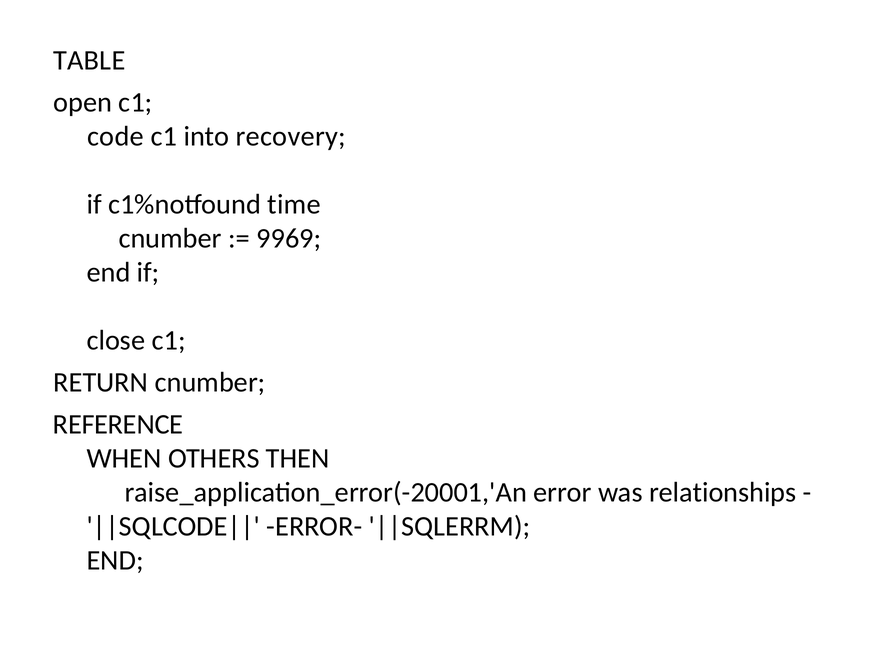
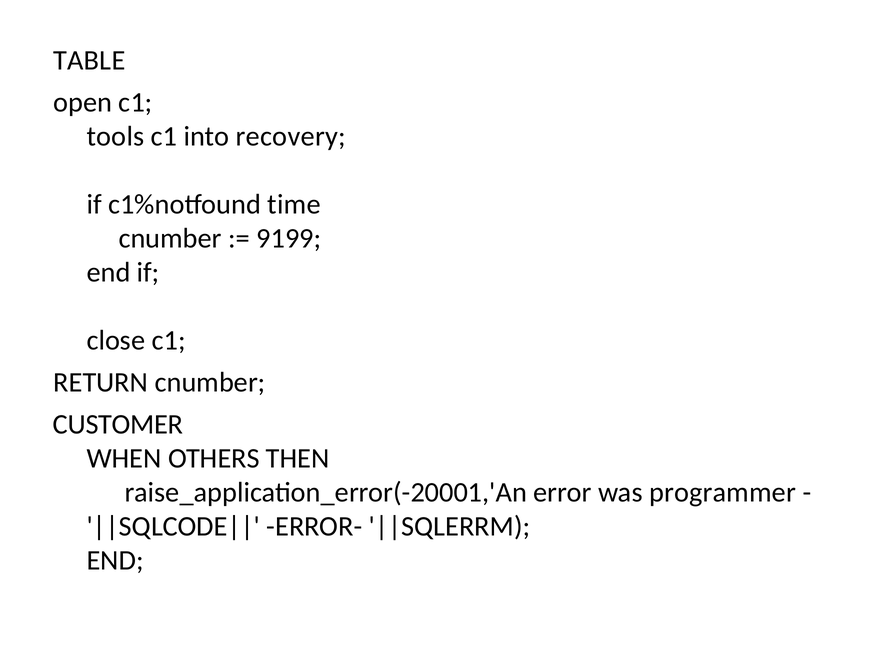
code: code -> tools (115, 136)
9969: 9969 -> 9199 (289, 238)
REFERENCE: REFERENCE -> CUSTOMER (118, 424)
relationships: relationships -> programmer (723, 492)
